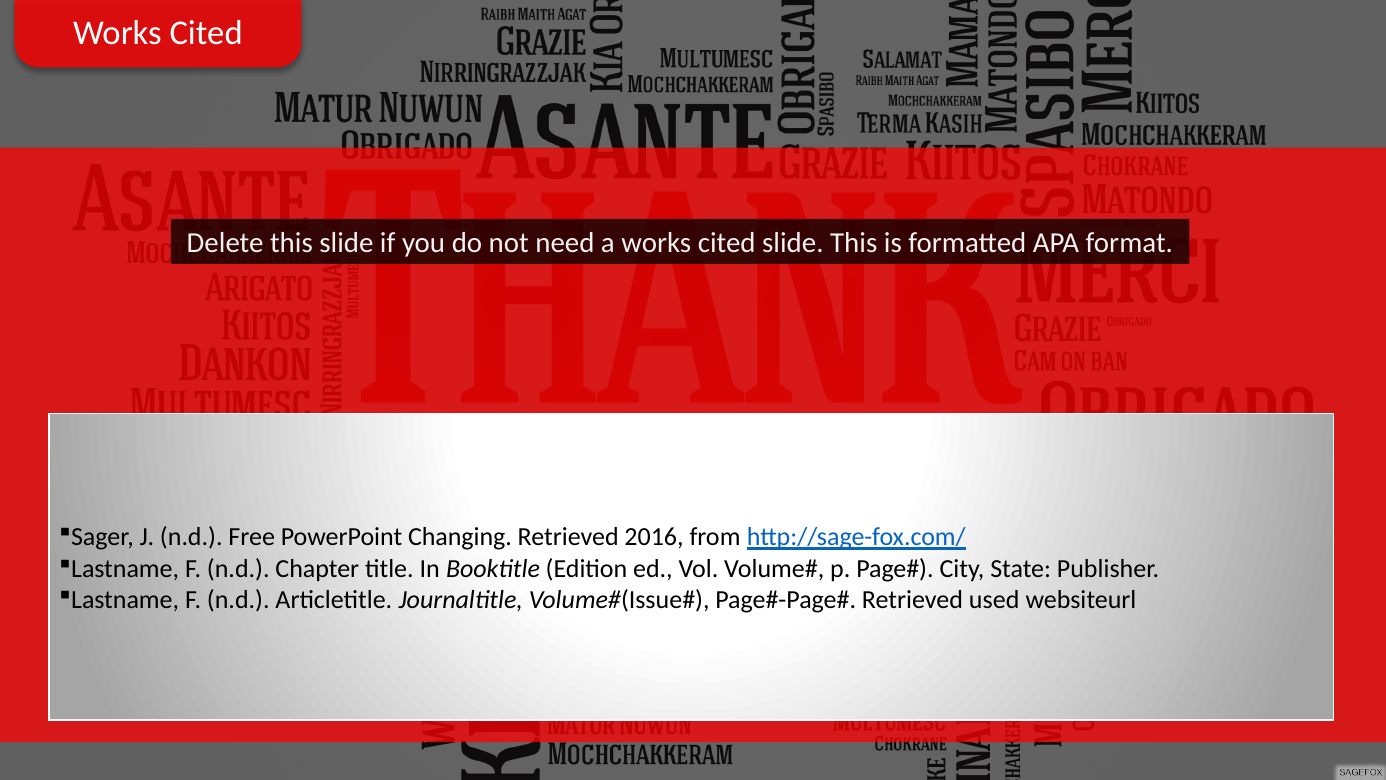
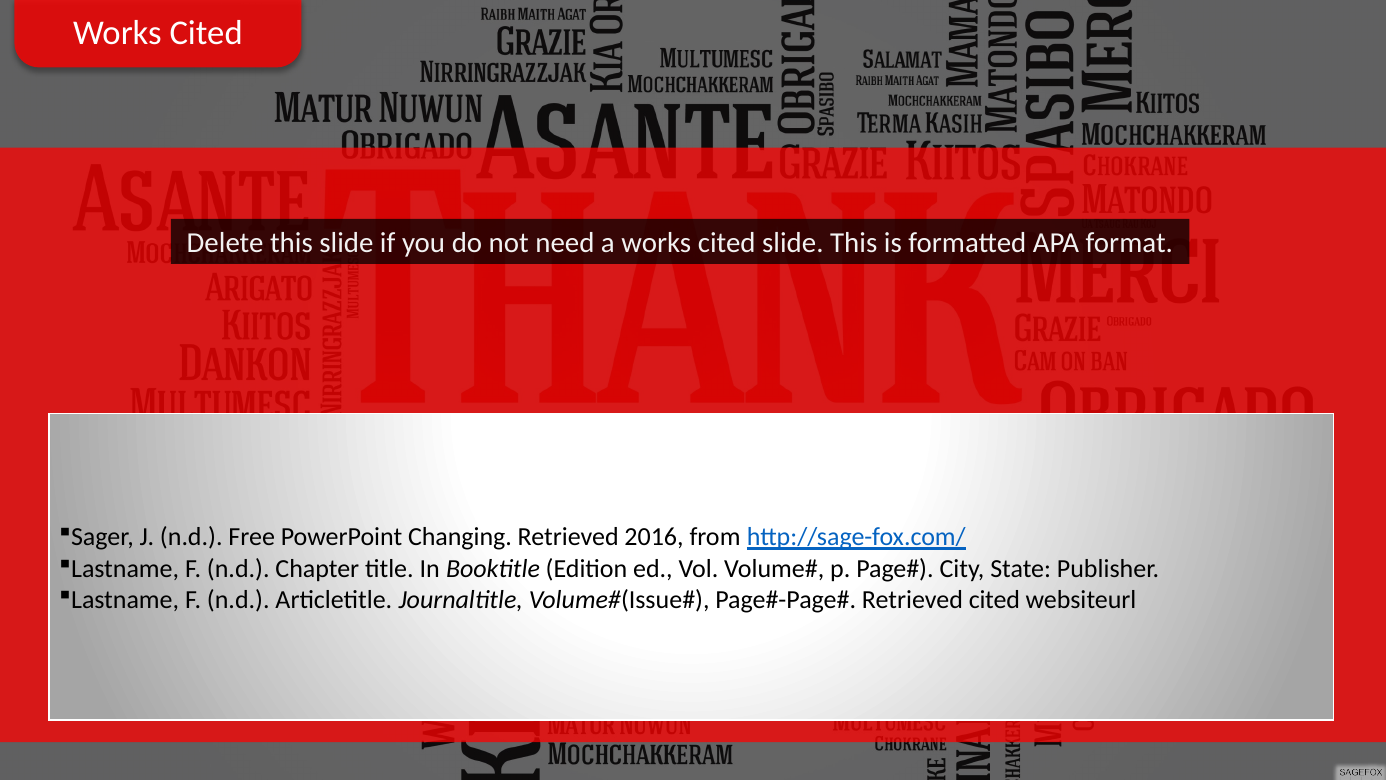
Retrieved used: used -> cited (994, 600)
